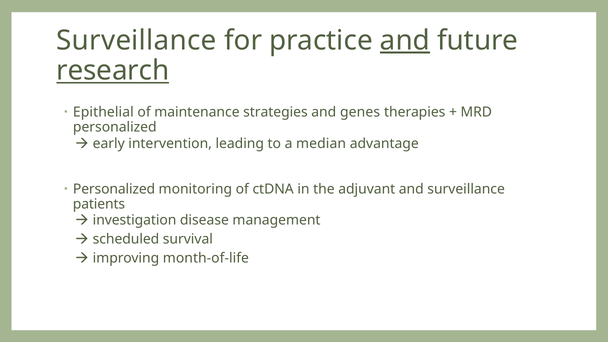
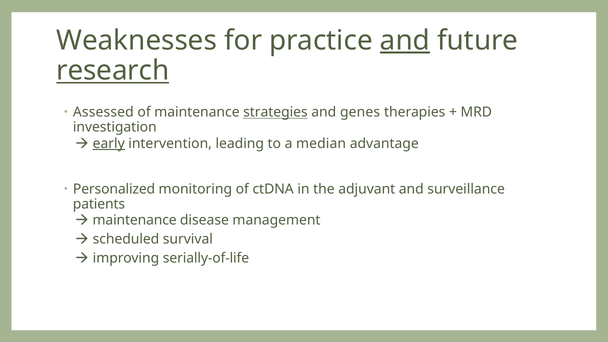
Surveillance: Surveillance -> Weaknesses (137, 41)
Epithelial: Epithelial -> Assessed (103, 112)
strategies underline: none -> present (275, 112)
personalized: personalized -> investigation (115, 127)
early underline: none -> present (109, 144)
investigation: investigation -> maintenance (135, 220)
month-of-life: month-of-life -> serially-of-life (206, 258)
